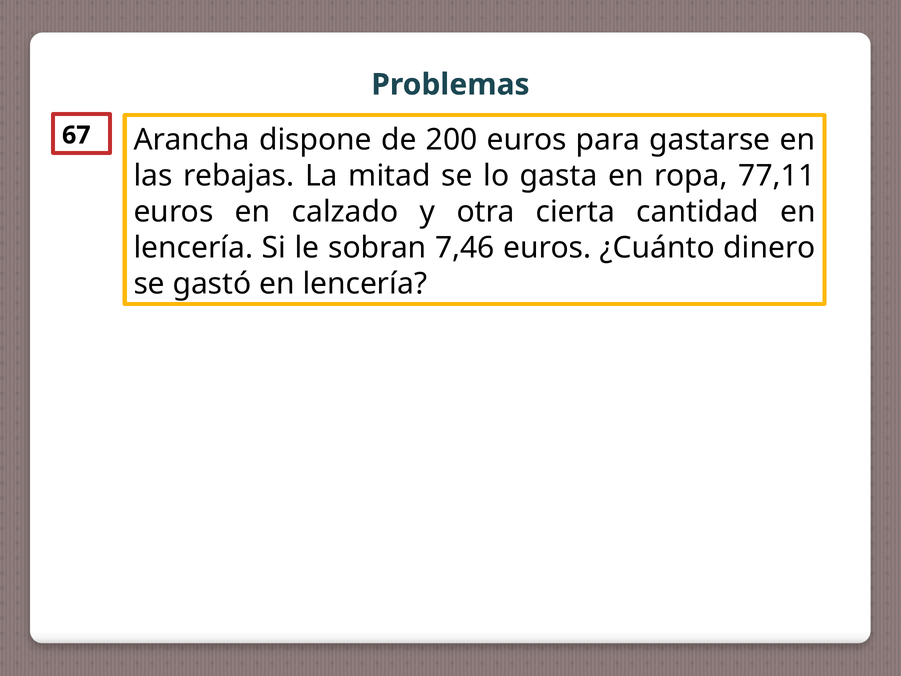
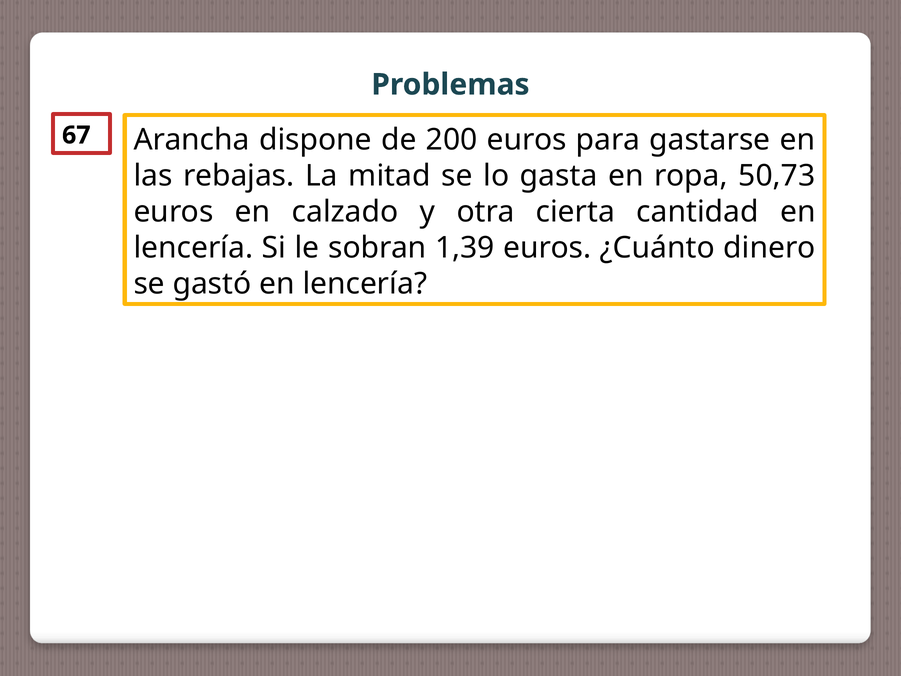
77,11: 77,11 -> 50,73 (777, 176)
7,46: 7,46 -> 1,39 (465, 248)
